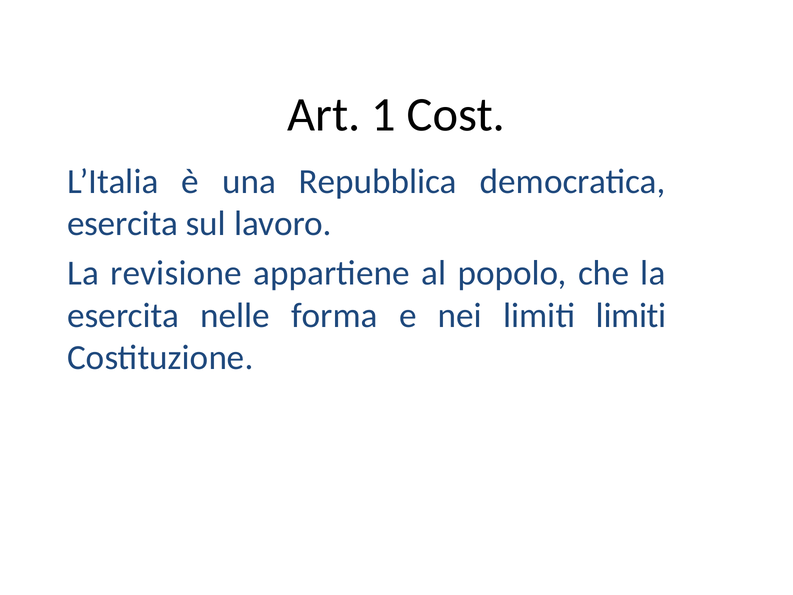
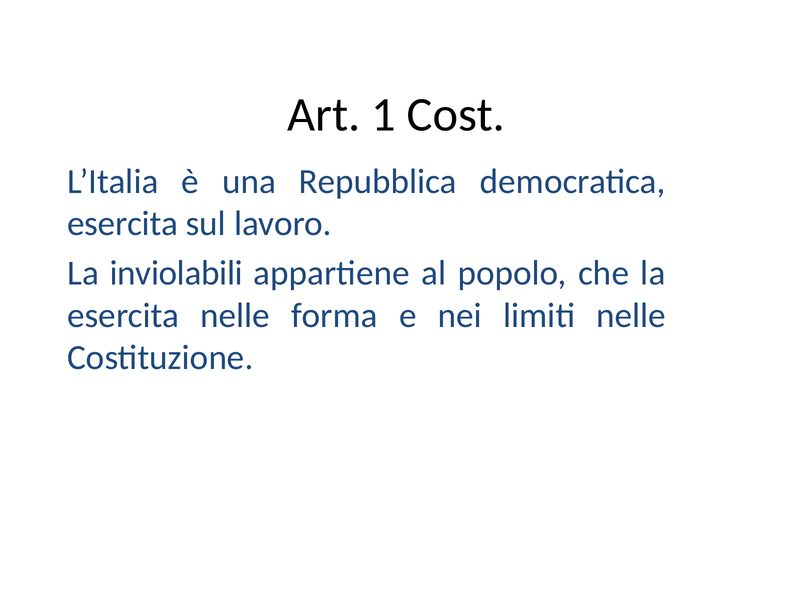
revisione: revisione -> inviolabili (176, 273)
limiti limiti: limiti -> nelle (631, 315)
